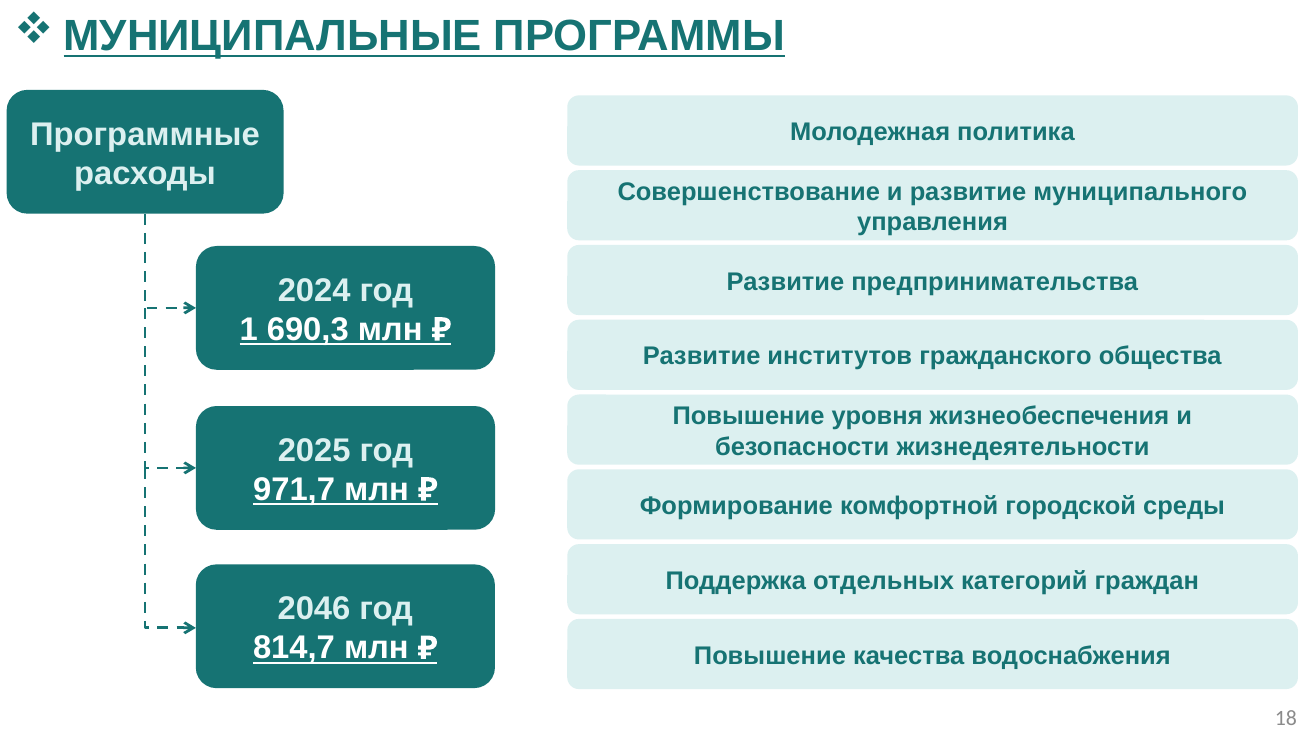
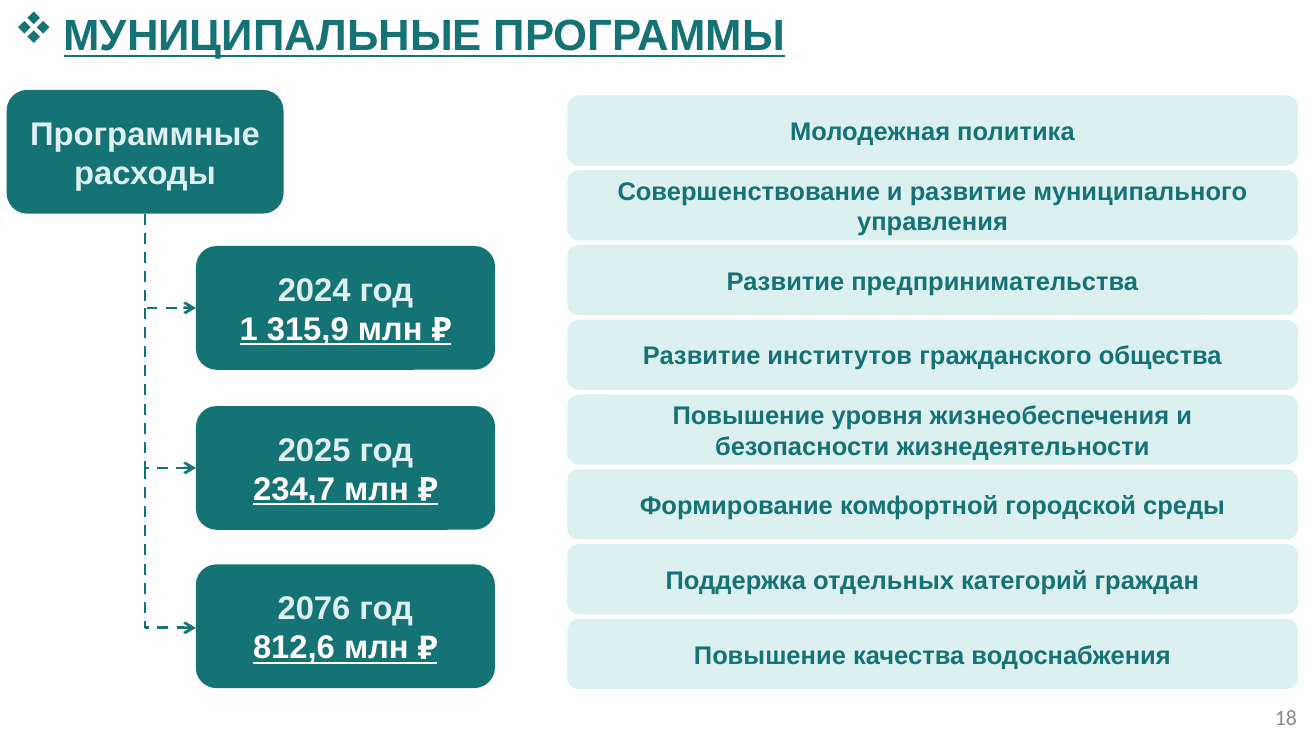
690,3: 690,3 -> 315,9 (308, 330)
971,7: 971,7 -> 234,7 (294, 490)
2046: 2046 -> 2076 (314, 609)
814,7: 814,7 -> 812,6 (294, 648)
